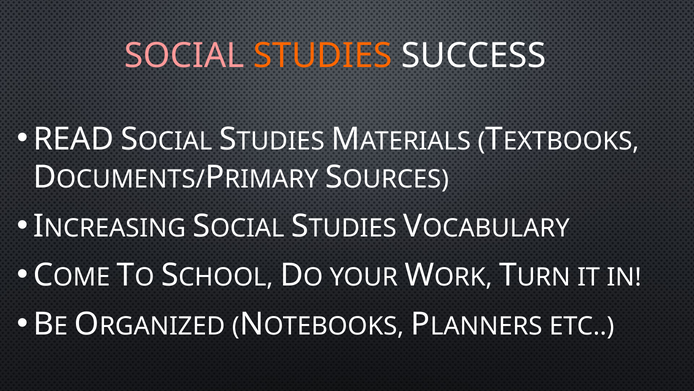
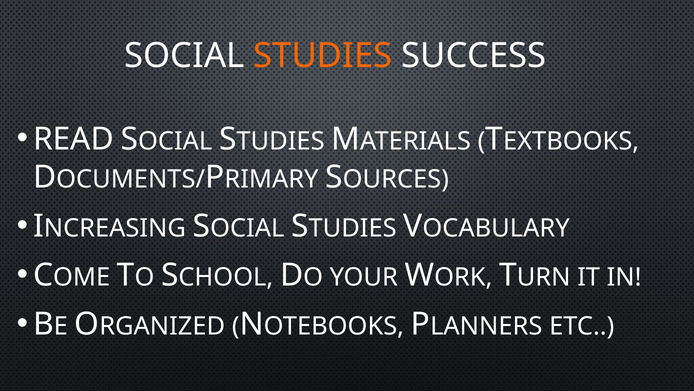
SOCIAL colour: pink -> white (184, 56)
